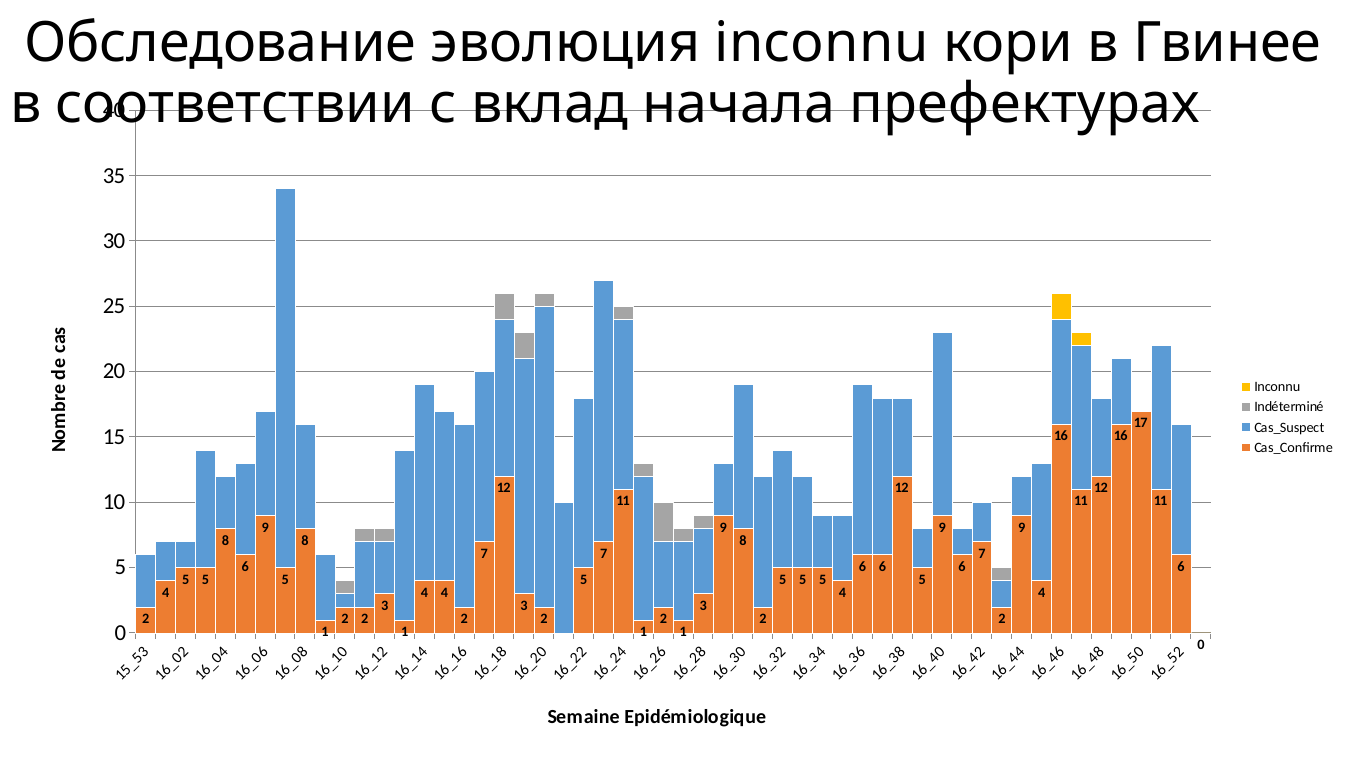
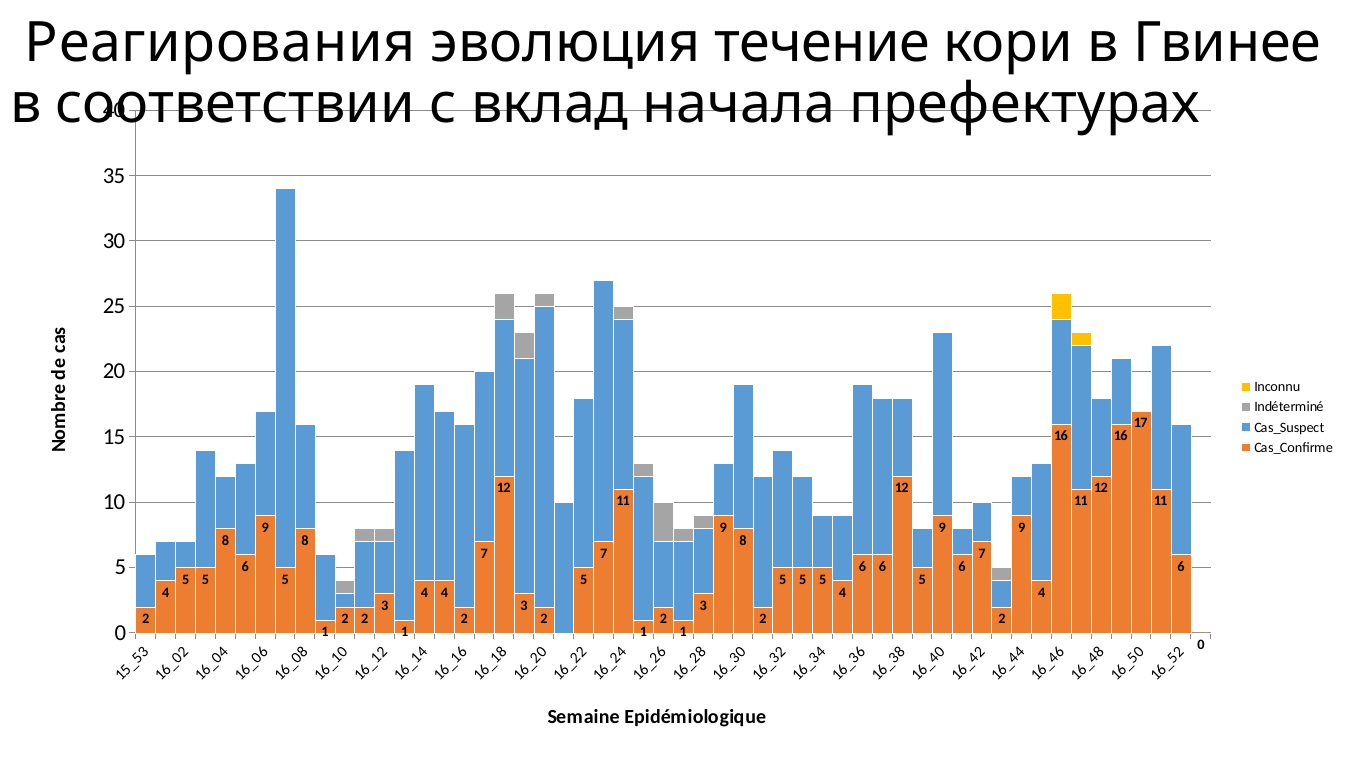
Обследование: Обследование -> Реагирования (220, 44)
эволюция inconnu: inconnu -> течение (822, 44)
